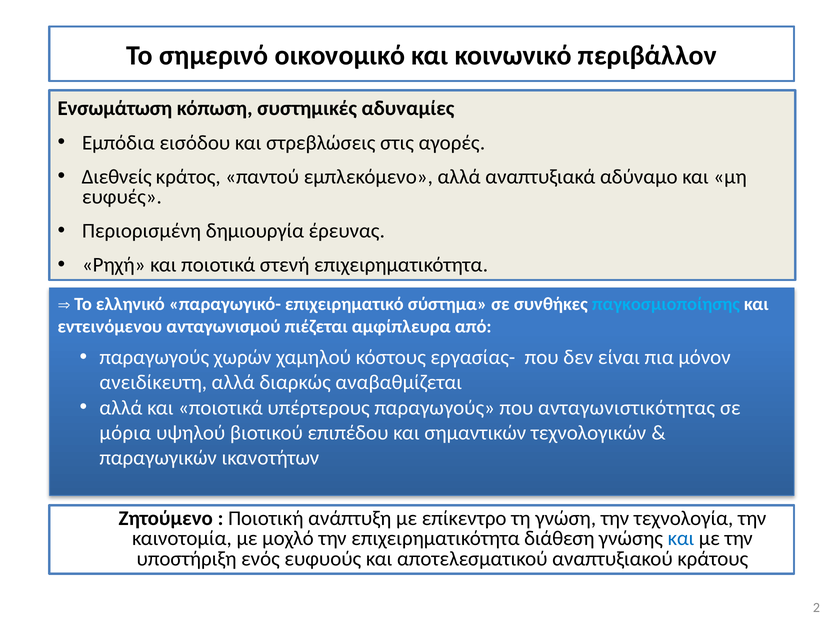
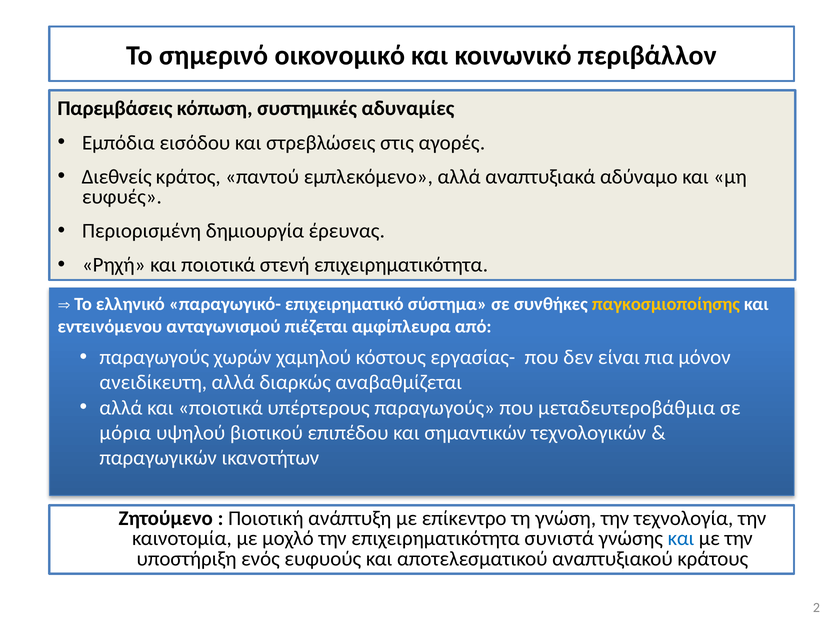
Ενσωμάτωση: Ενσωμάτωση -> Παρεμβάσεις (115, 108)
παγκοσμιοποίησης colour: light blue -> yellow (666, 304)
ανταγωνιστικότητας: ανταγωνιστικότητας -> μεταδευτεροβάθμια (627, 408)
διάθεση: διάθεση -> συνιστά (559, 538)
